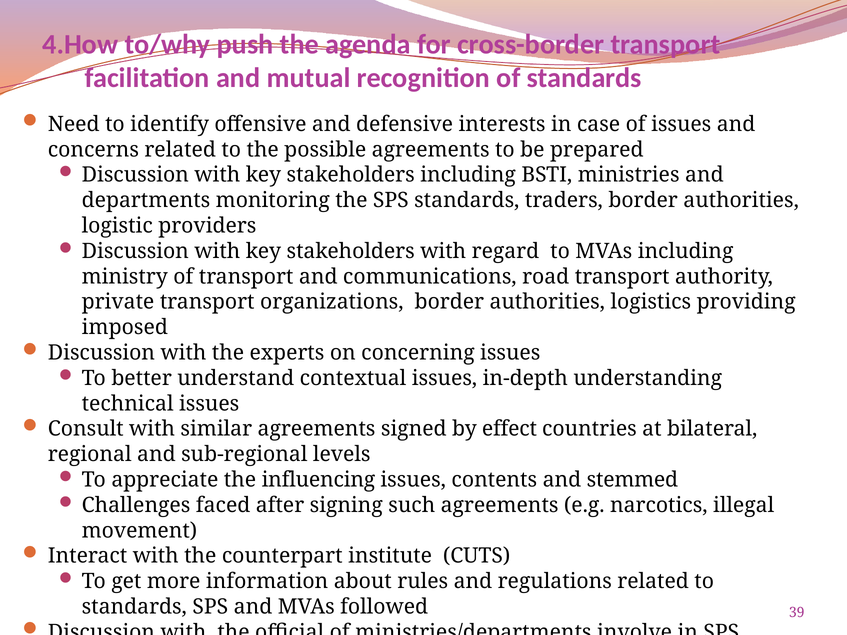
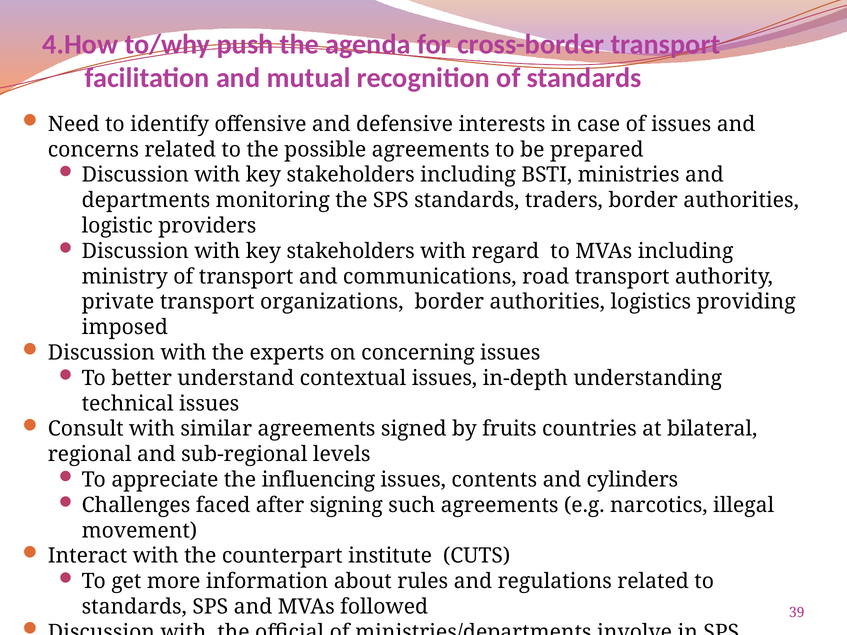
effect: effect -> fruits (509, 429)
stemmed: stemmed -> cylinders (632, 480)
